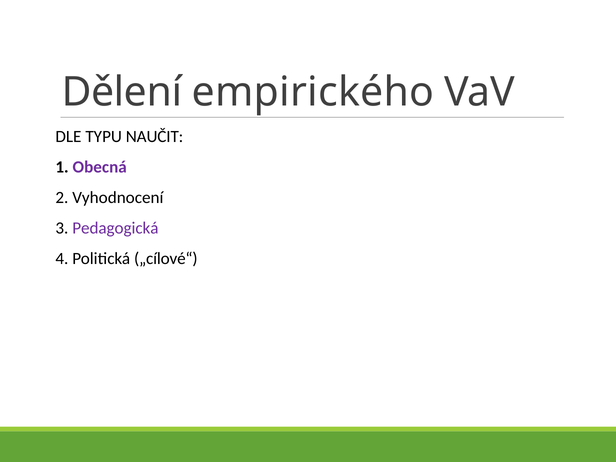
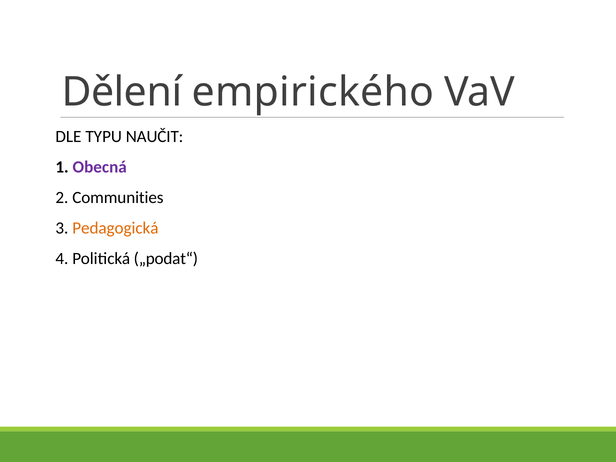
Vyhodnocení: Vyhodnocení -> Communities (118, 197)
Pedagogická colour: purple -> orange (115, 228)
„cílové“: „cílové“ -> „podat“ (166, 258)
